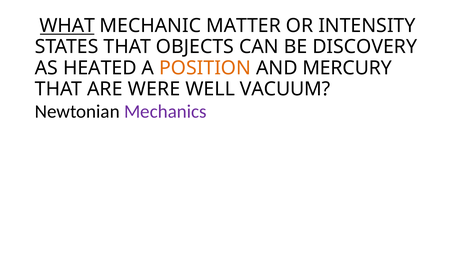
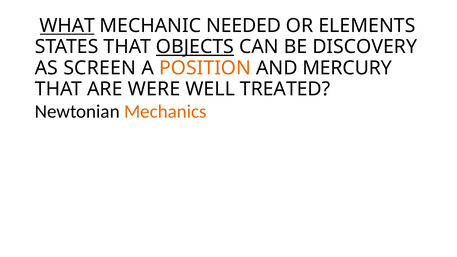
MATTER: MATTER -> NEEDED (244, 26)
INTENSITY: INTENSITY -> ELEMENTS (367, 26)
OBJECTS underline: none -> present (195, 47)
HEATED: HEATED -> SCREEN (100, 68)
VACUUM: VACUUM -> TREATED (285, 89)
Mechanics colour: purple -> orange (165, 112)
